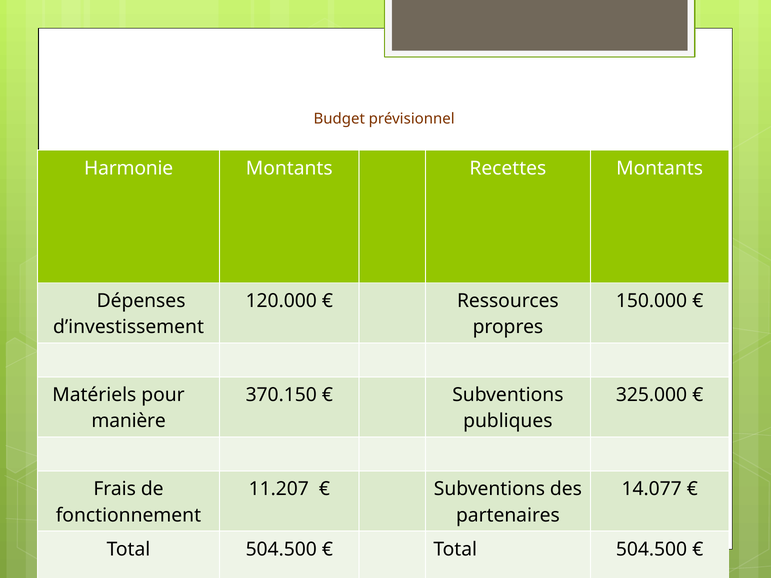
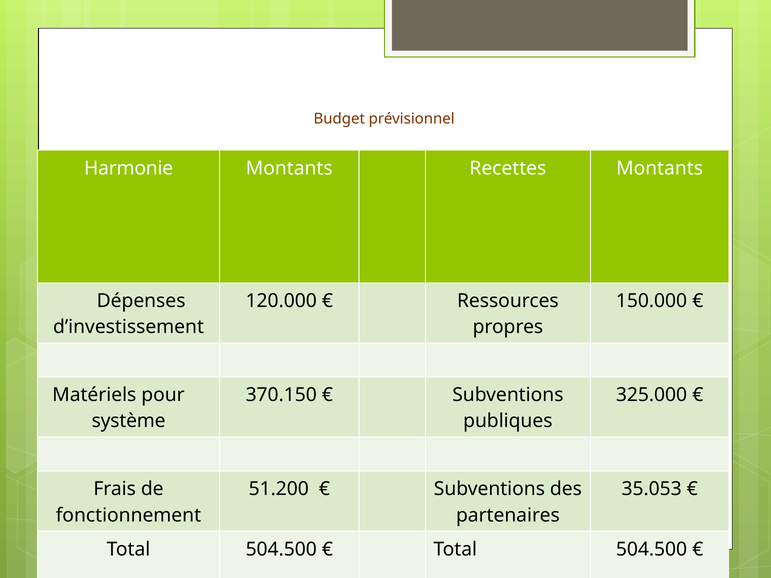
manière: manière -> système (129, 421)
11.207: 11.207 -> 51.200 (279, 489)
14.077: 14.077 -> 35.053 (652, 489)
